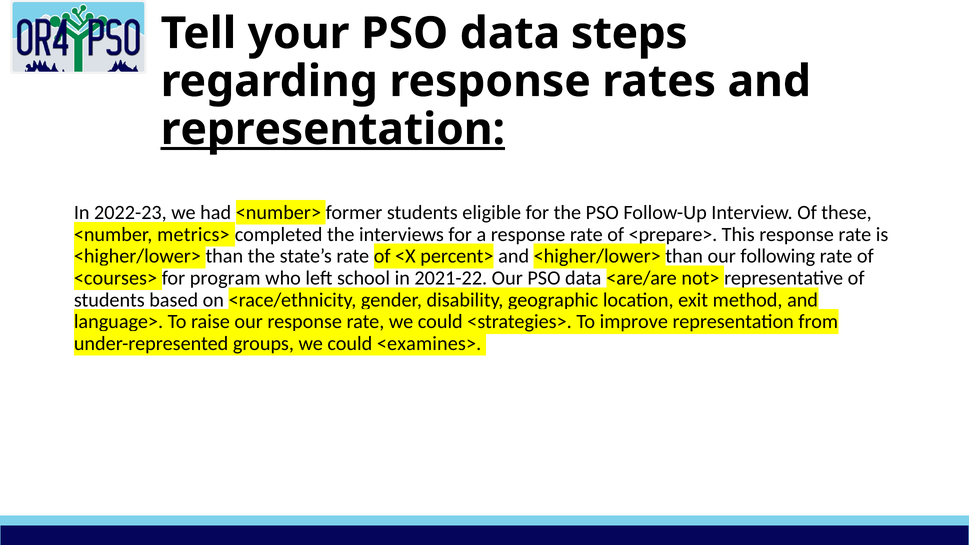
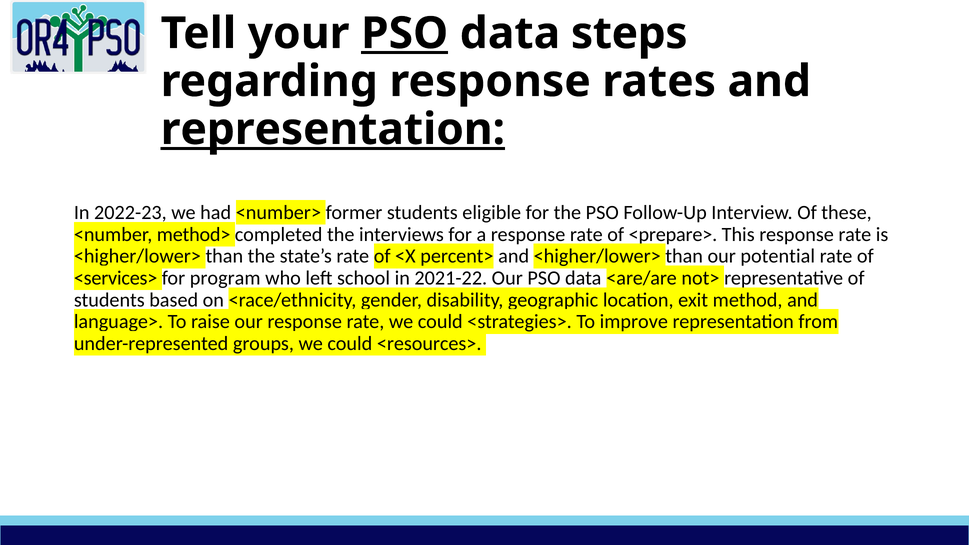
PSO underline: none -> present (405, 33)
metrics>: metrics> -> method> (194, 234)
following: following -> potential (778, 256)
<courses>: <courses> -> <services> (116, 278)
<examines>: <examines> -> <resources> (429, 344)
